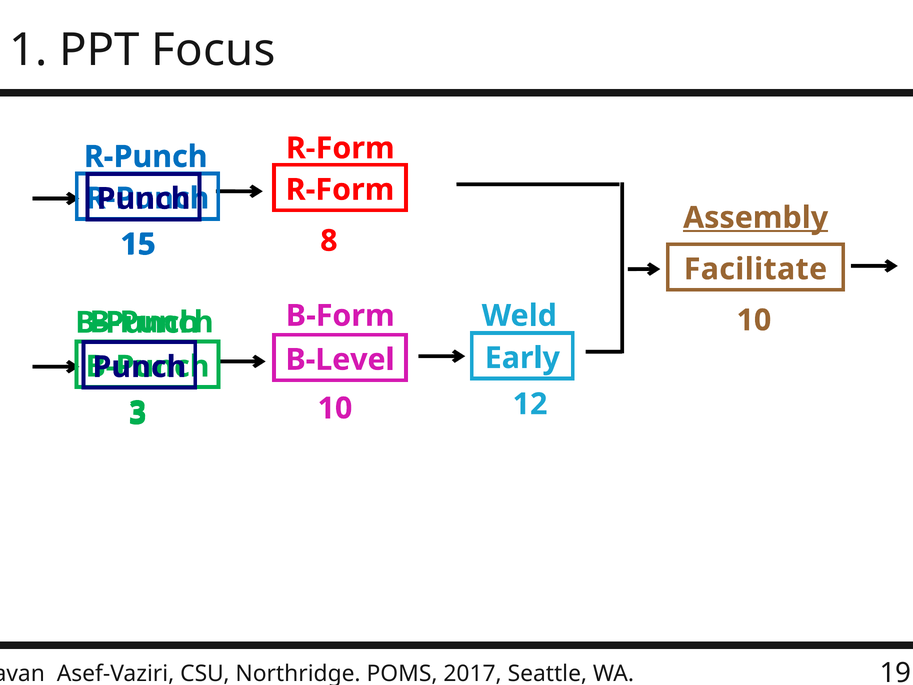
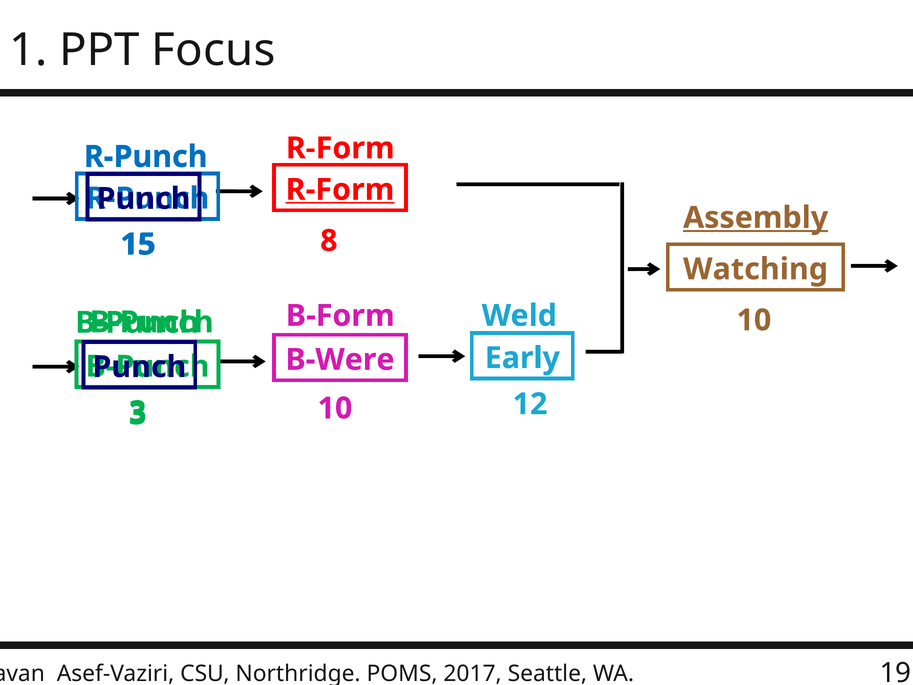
R-Form underline: none -> present (340, 190)
Facilitate: Facilitate -> Watching (756, 269)
B-Level: B-Level -> B-Were (340, 360)
